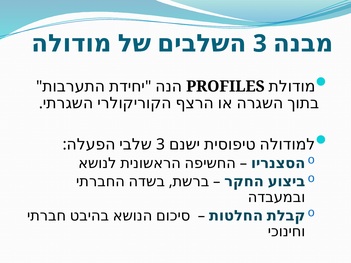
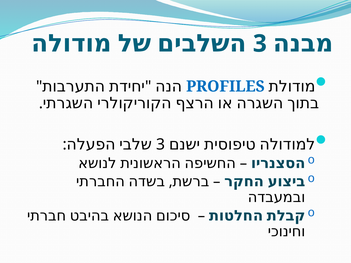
PROFILES colour: black -> blue (225, 86)
